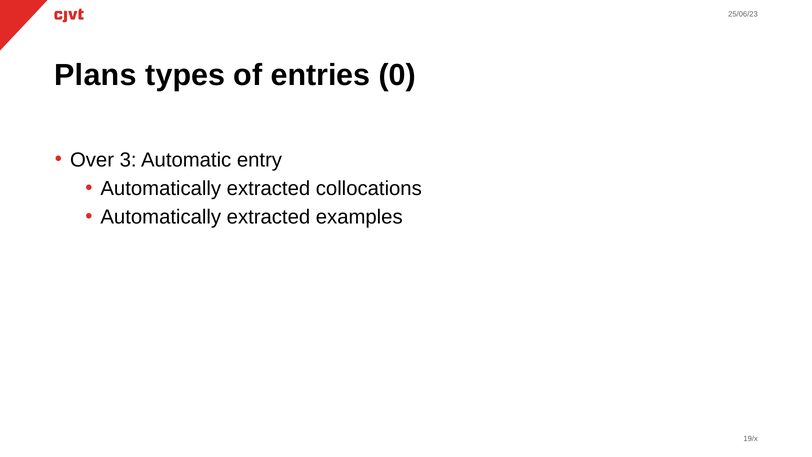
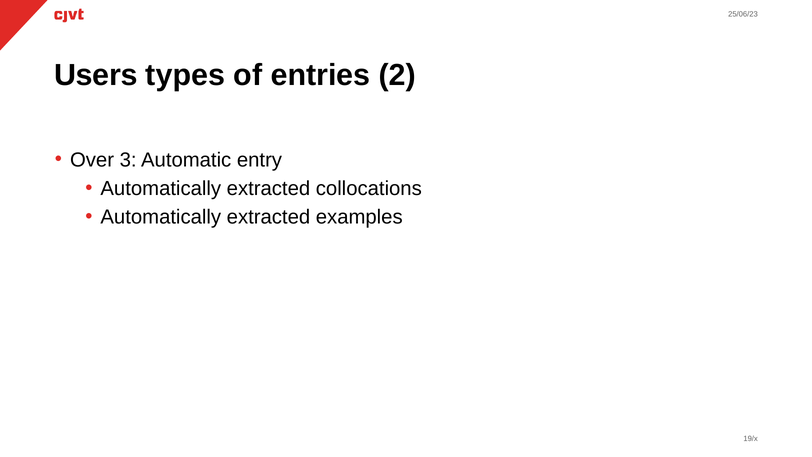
Plans: Plans -> Users (96, 75)
0: 0 -> 2 (397, 75)
